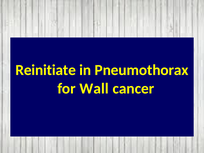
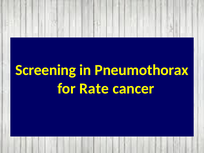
Reinitiate: Reinitiate -> Screening (46, 70)
Wall: Wall -> Rate (94, 88)
